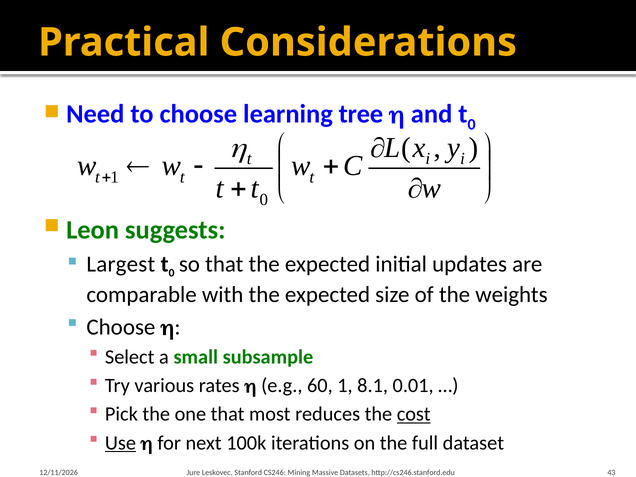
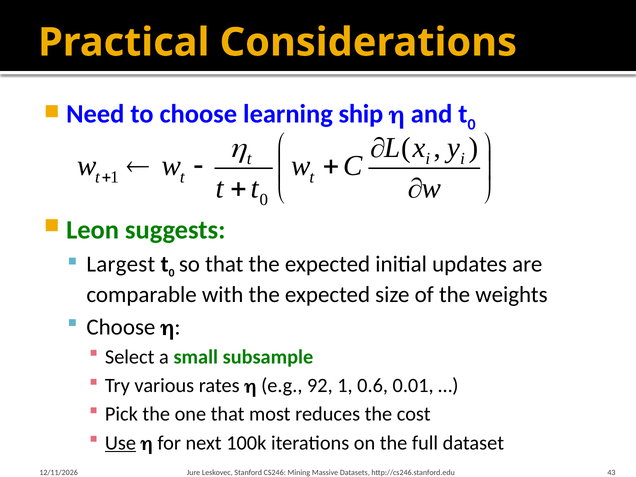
tree: tree -> ship (361, 114)
60: 60 -> 92 (320, 386)
8.1: 8.1 -> 0.6 (373, 386)
cost underline: present -> none (414, 414)
